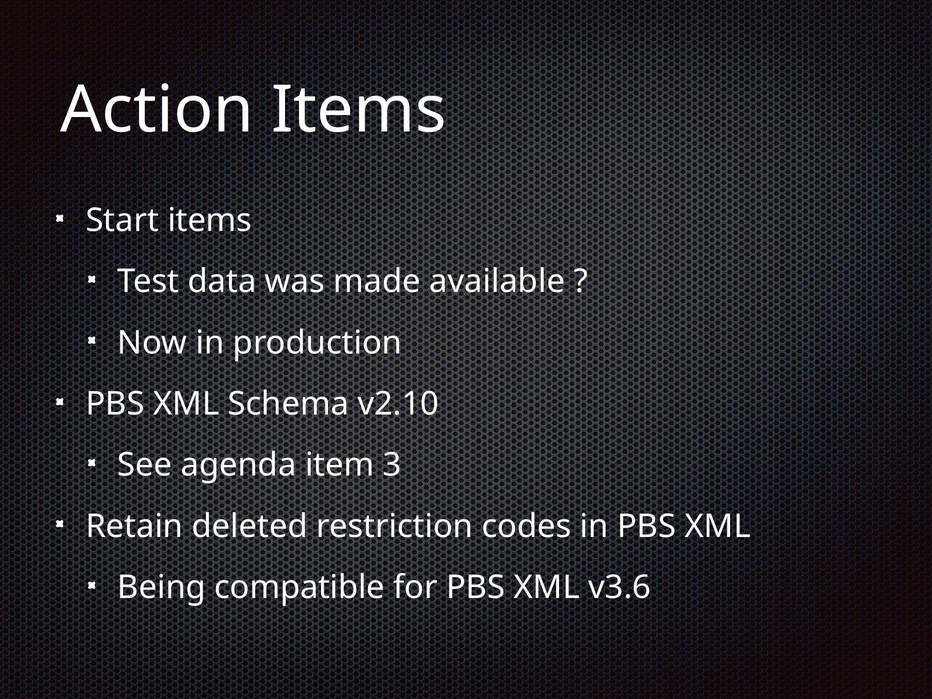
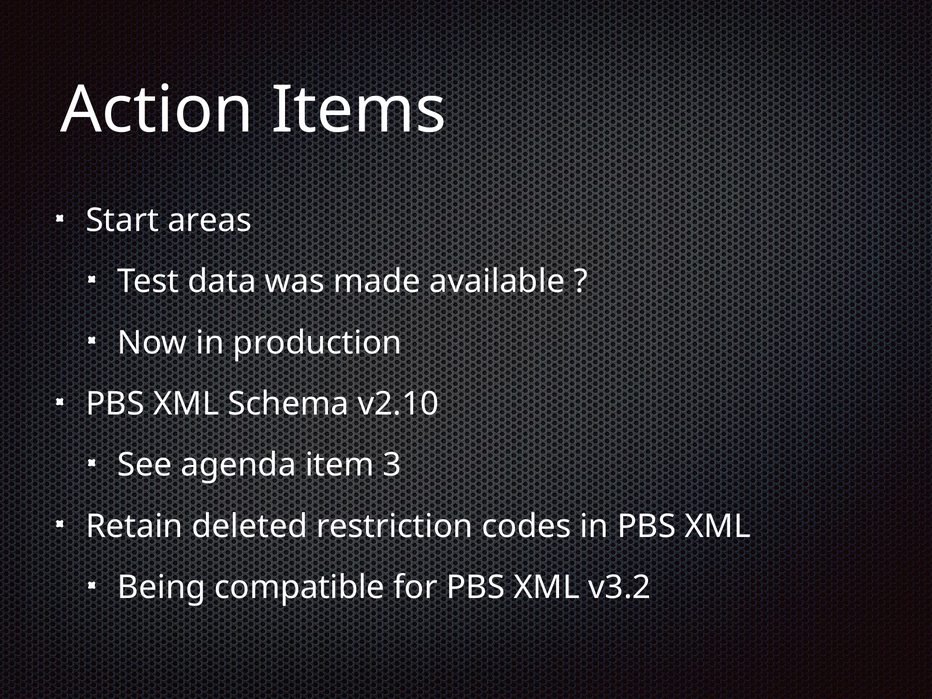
Start items: items -> areas (210, 220)
v3.6: v3.6 -> v3.2 (620, 587)
